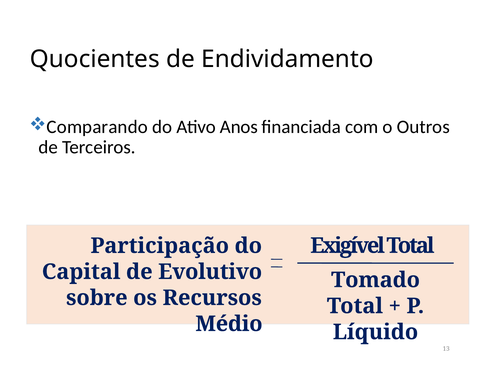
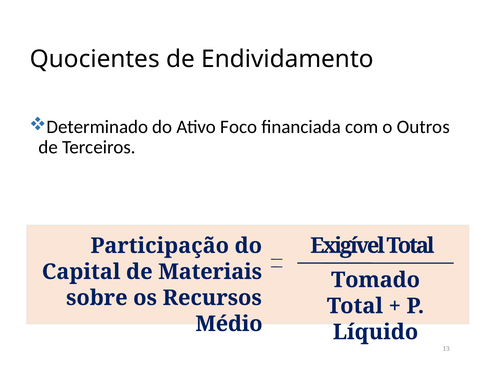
Comparando: Comparando -> Determinado (97, 127)
Anos: Anos -> Foco (239, 127)
Evolutivo: Evolutivo -> Materiais (210, 272)
